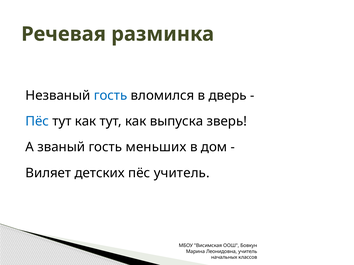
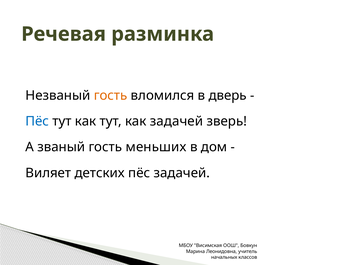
гость colour: blue -> orange (111, 96)
как выпуска: выпуска -> задачей (176, 121)
пёс учитель: учитель -> задачей (182, 173)
